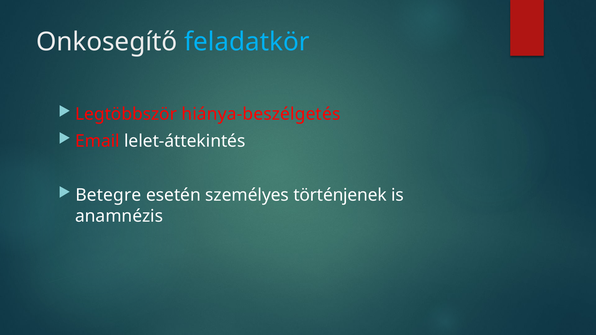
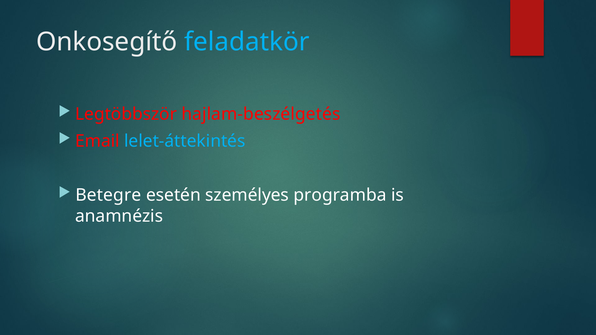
hiánya-beszélgetés: hiánya-beszélgetés -> hajlam-beszélgetés (261, 114)
lelet-áttekintés colour: white -> light blue (185, 141)
történjenek: történjenek -> programba (340, 195)
